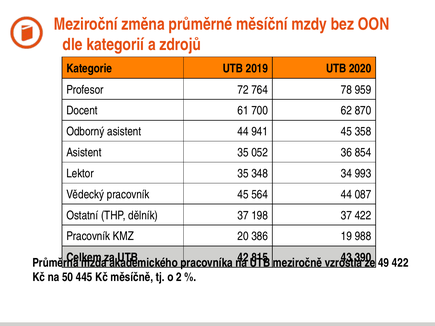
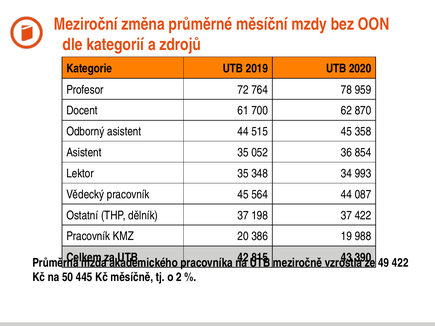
941: 941 -> 515 (260, 132)
